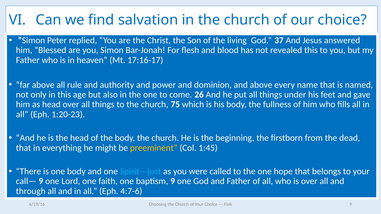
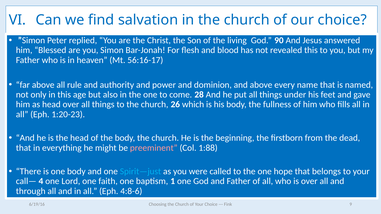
37: 37 -> 90 (279, 40)
17:16-17: 17:16-17 -> 56:16-17 (145, 60)
26: 26 -> 28 (199, 95)
75: 75 -> 26 (175, 105)
preeminent colour: yellow -> pink (154, 148)
1:45: 1:45 -> 1:88 (208, 148)
call— 9: 9 -> 4 (41, 181)
baptism 9: 9 -> 1 (173, 181)
4:7-6: 4:7-6 -> 4:8-6 (131, 191)
